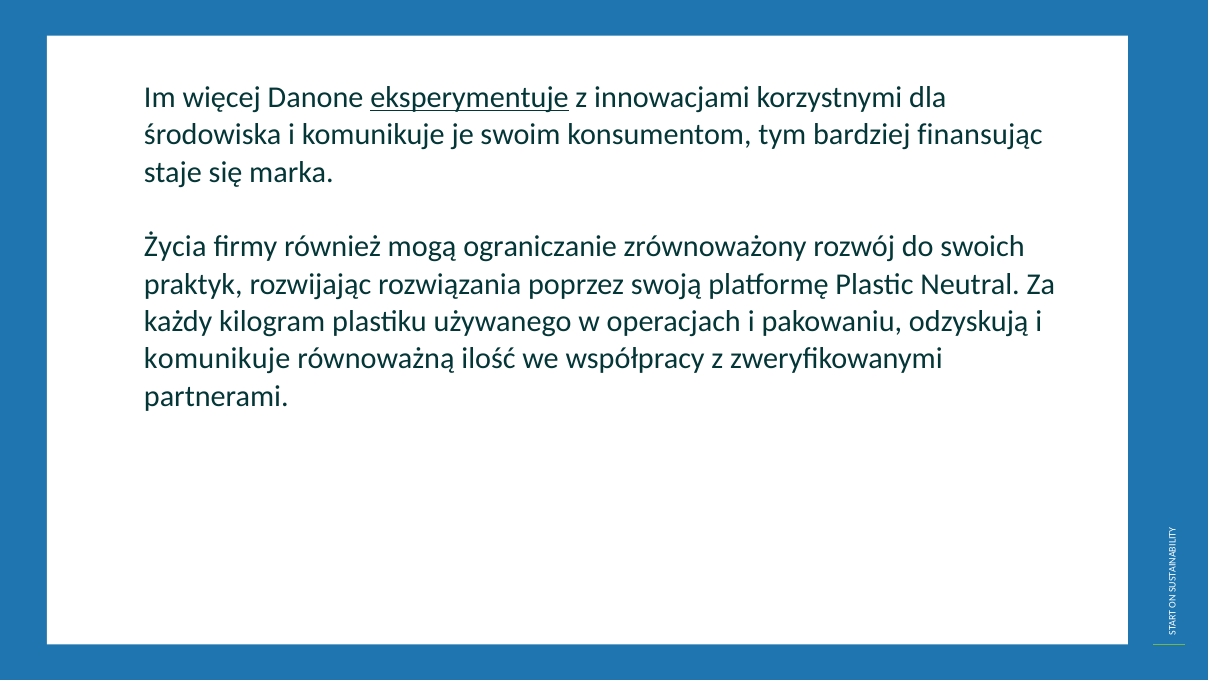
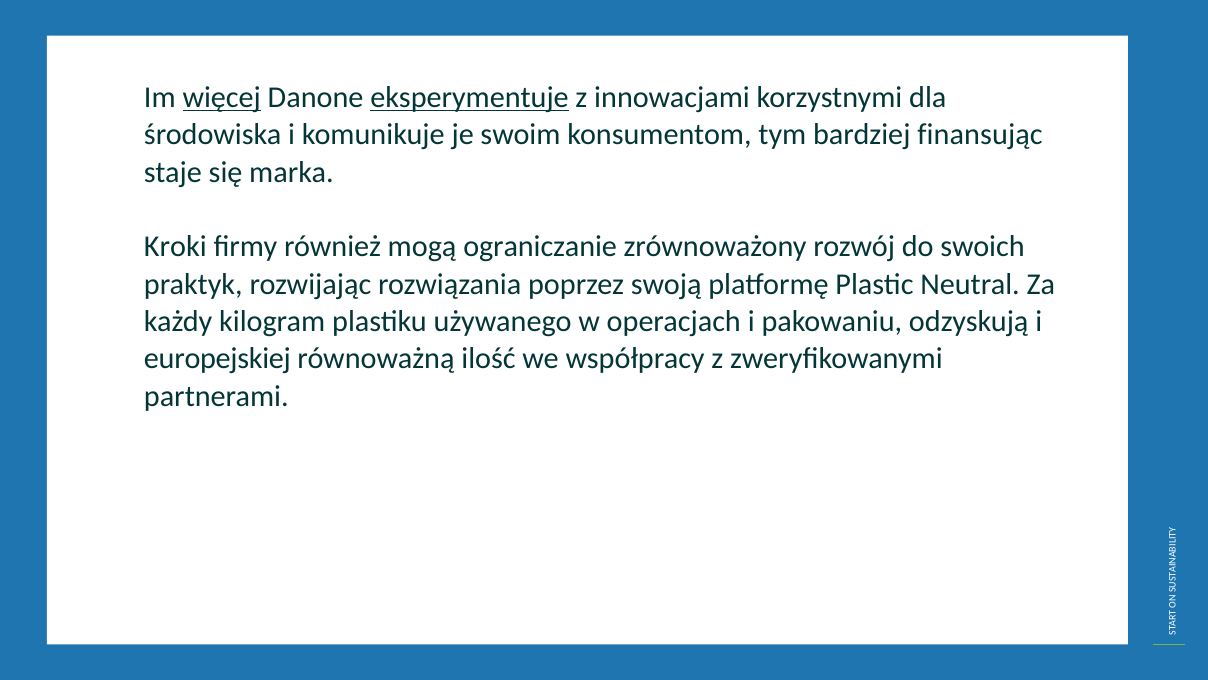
więcej underline: none -> present (222, 97)
Życia: Życia -> Kroki (175, 247)
komunikuje: komunikuje -> europejskiej (217, 359)
